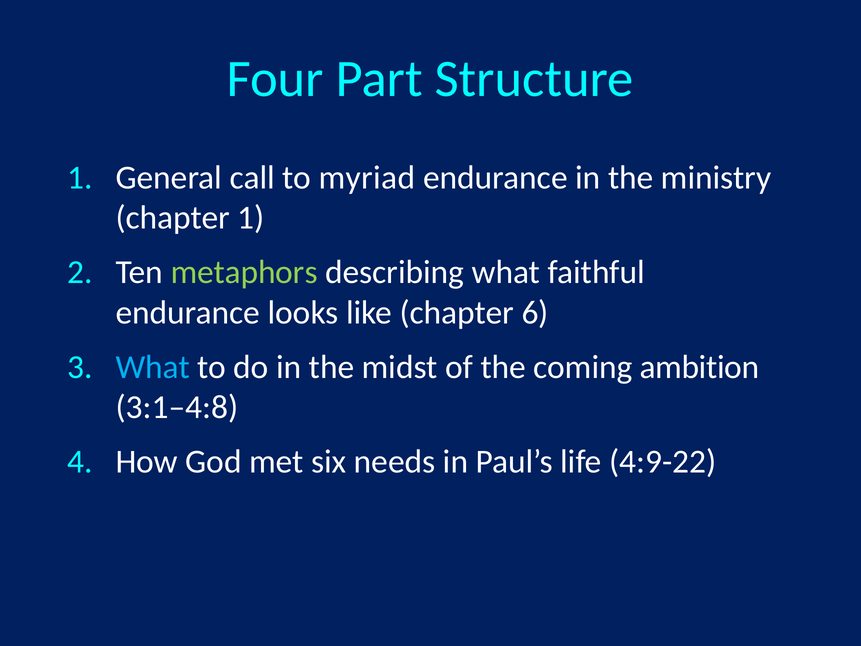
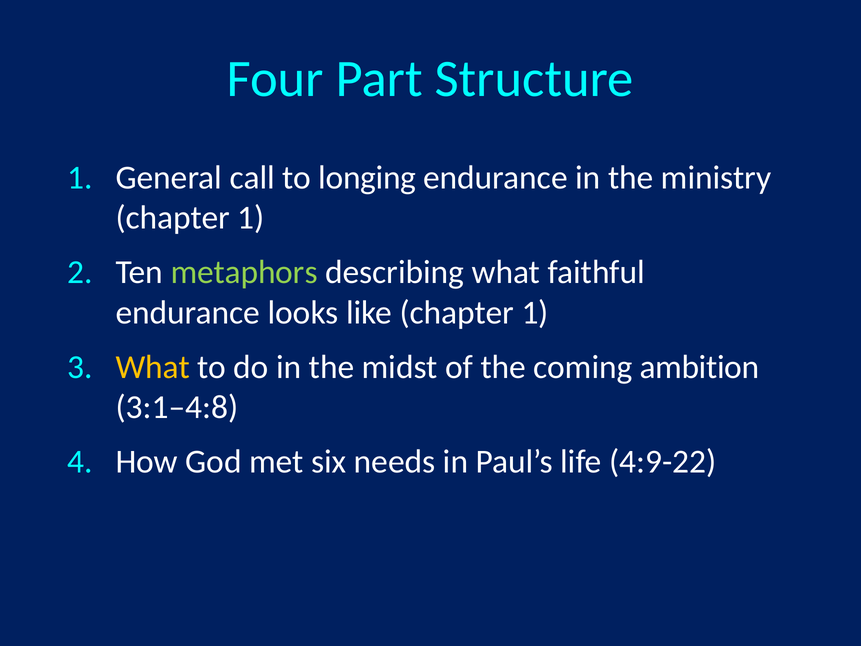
myriad: myriad -> longing (367, 177)
like chapter 6: 6 -> 1 (535, 312)
What colour: light blue -> yellow (153, 367)
